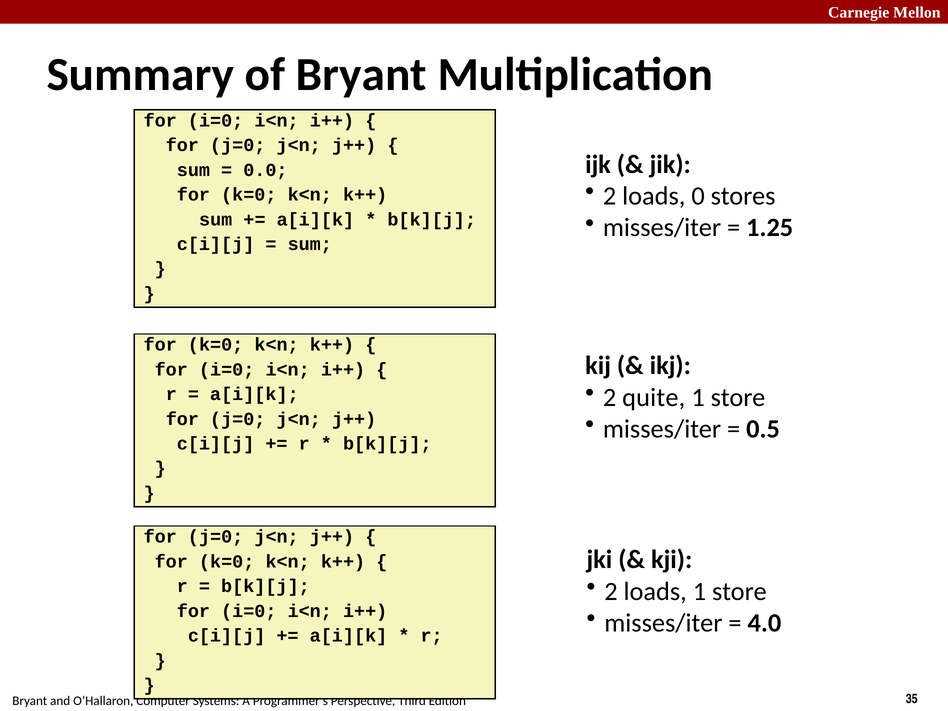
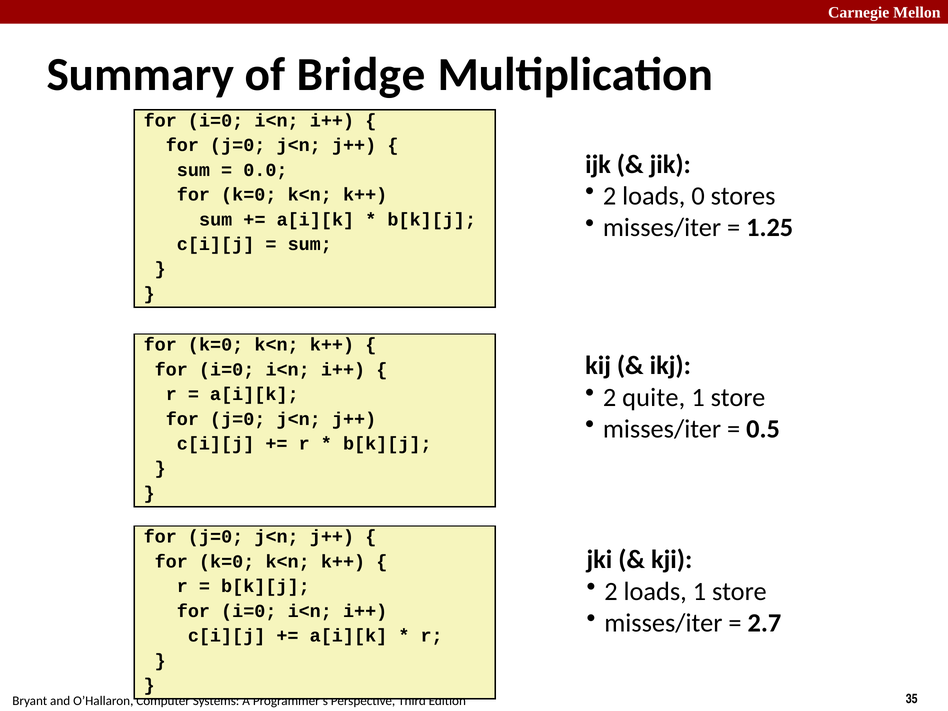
of Bryant: Bryant -> Bridge (361, 74)
4.0: 4.0 -> 2.7 (764, 623)
